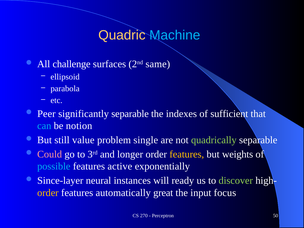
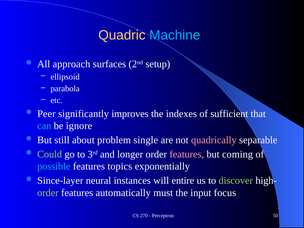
challenge: challenge -> approach (71, 64)
same: same -> setup (158, 64)
significantly separable: separable -> improves (130, 114)
notion: notion -> ignore (79, 126)
value: value -> about (83, 140)
quadrically colour: light green -> pink (214, 140)
Could colour: pink -> light green (50, 154)
features colour: yellow -> pink (187, 154)
weights: weights -> coming (238, 154)
active: active -> topics (120, 166)
ready: ready -> entire (183, 181)
order colour: yellow -> light green (48, 193)
great: great -> must (163, 193)
